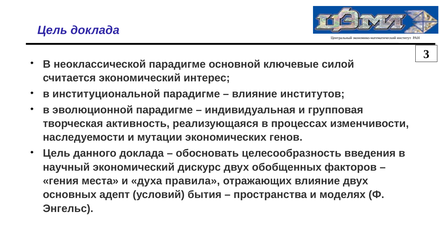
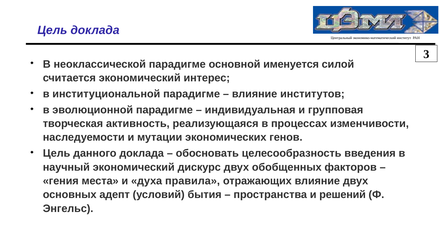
ключевые: ключевые -> именуется (291, 64)
моделях: моделях -> решений (343, 195)
